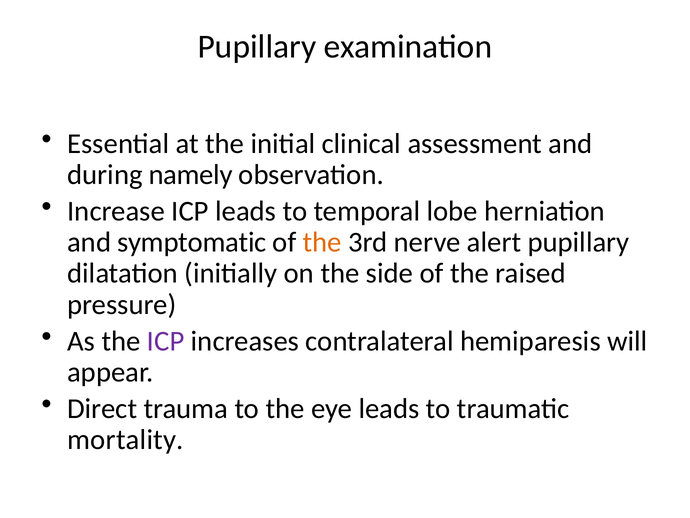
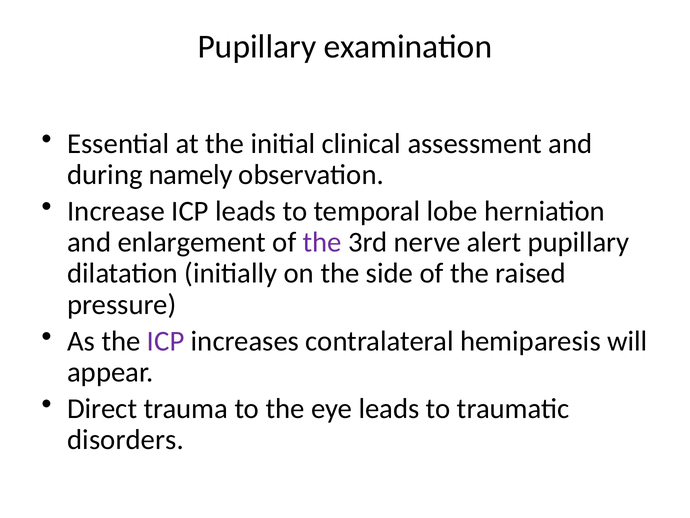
symptomatic: symptomatic -> enlargement (192, 242)
the colour: orange -> purple (322, 242)
mortality: mortality -> disorders (126, 439)
